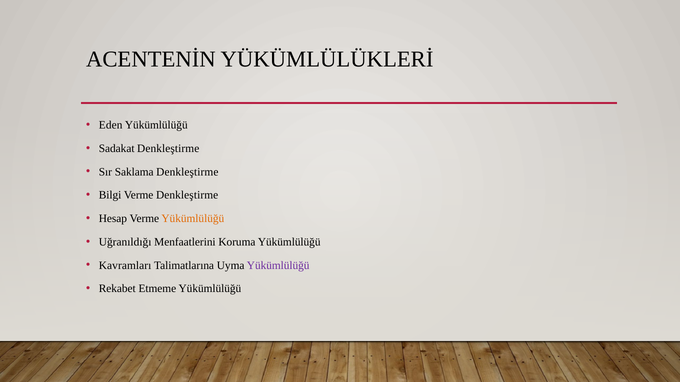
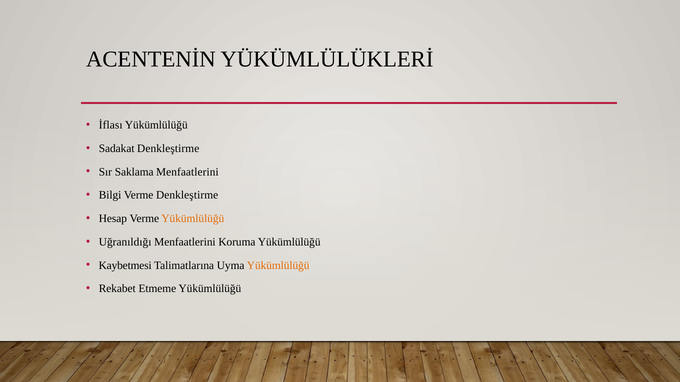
Eden: Eden -> İflası (111, 125)
Saklama Denkleştirme: Denkleştirme -> Menfaatlerini (187, 172)
Kavramları: Kavramları -> Kaybetmesi (125, 266)
Yükümlülüğü colour: purple -> orange (278, 266)
